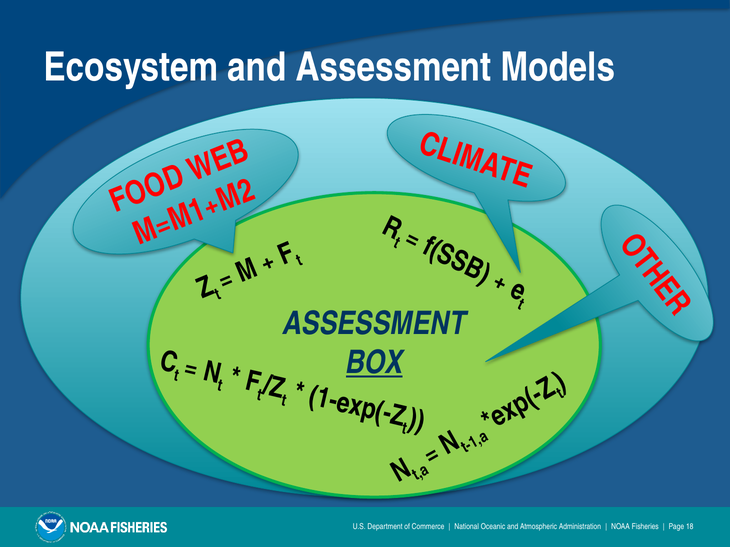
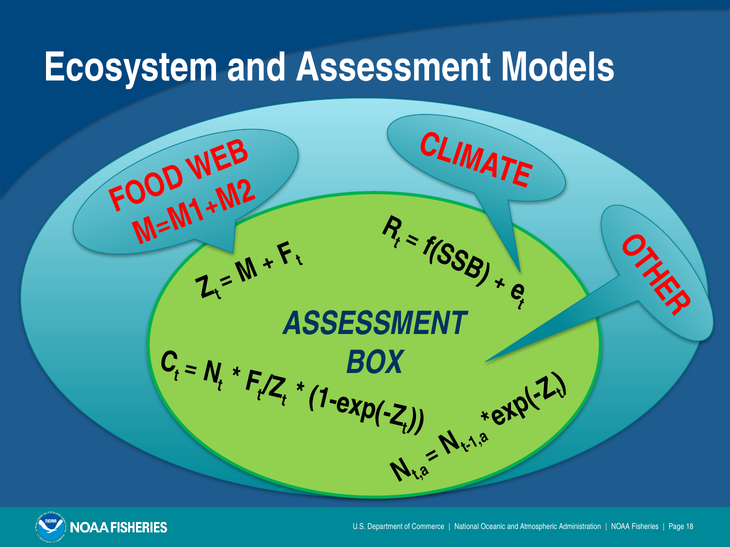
BOX underline: present -> none (374, 363)
